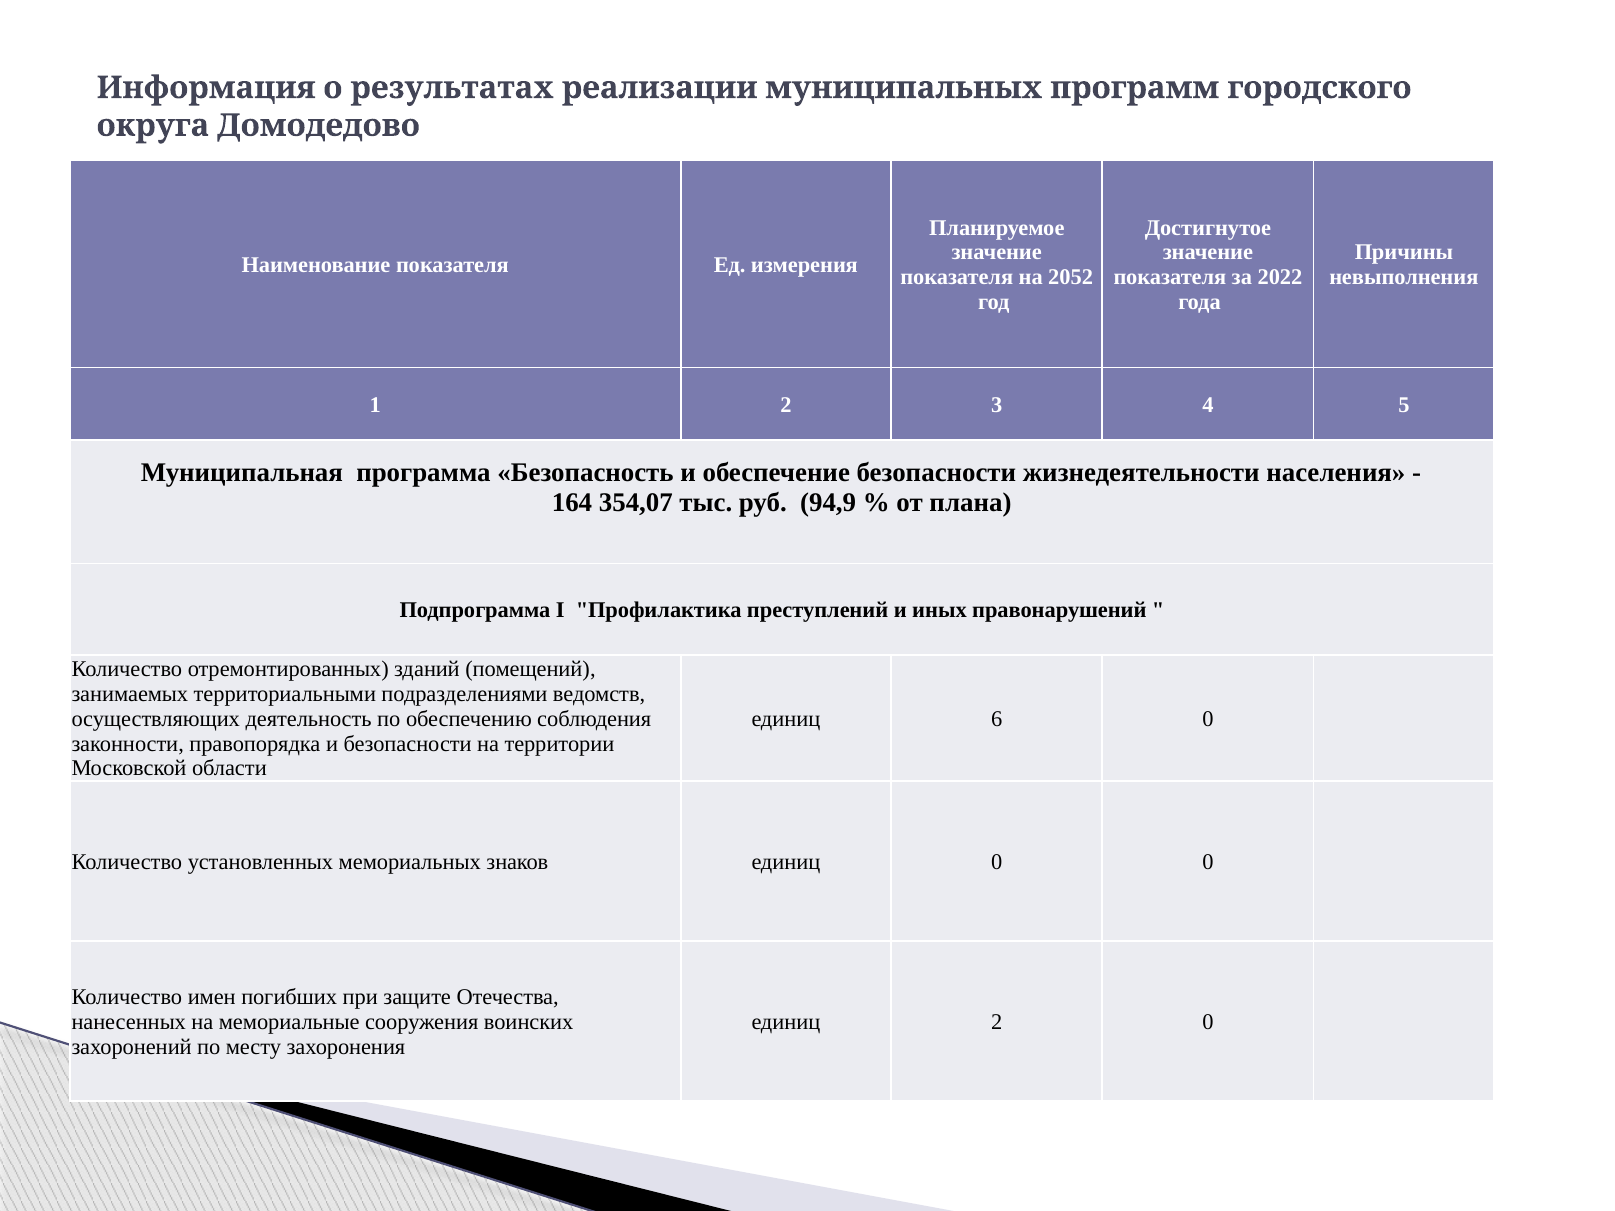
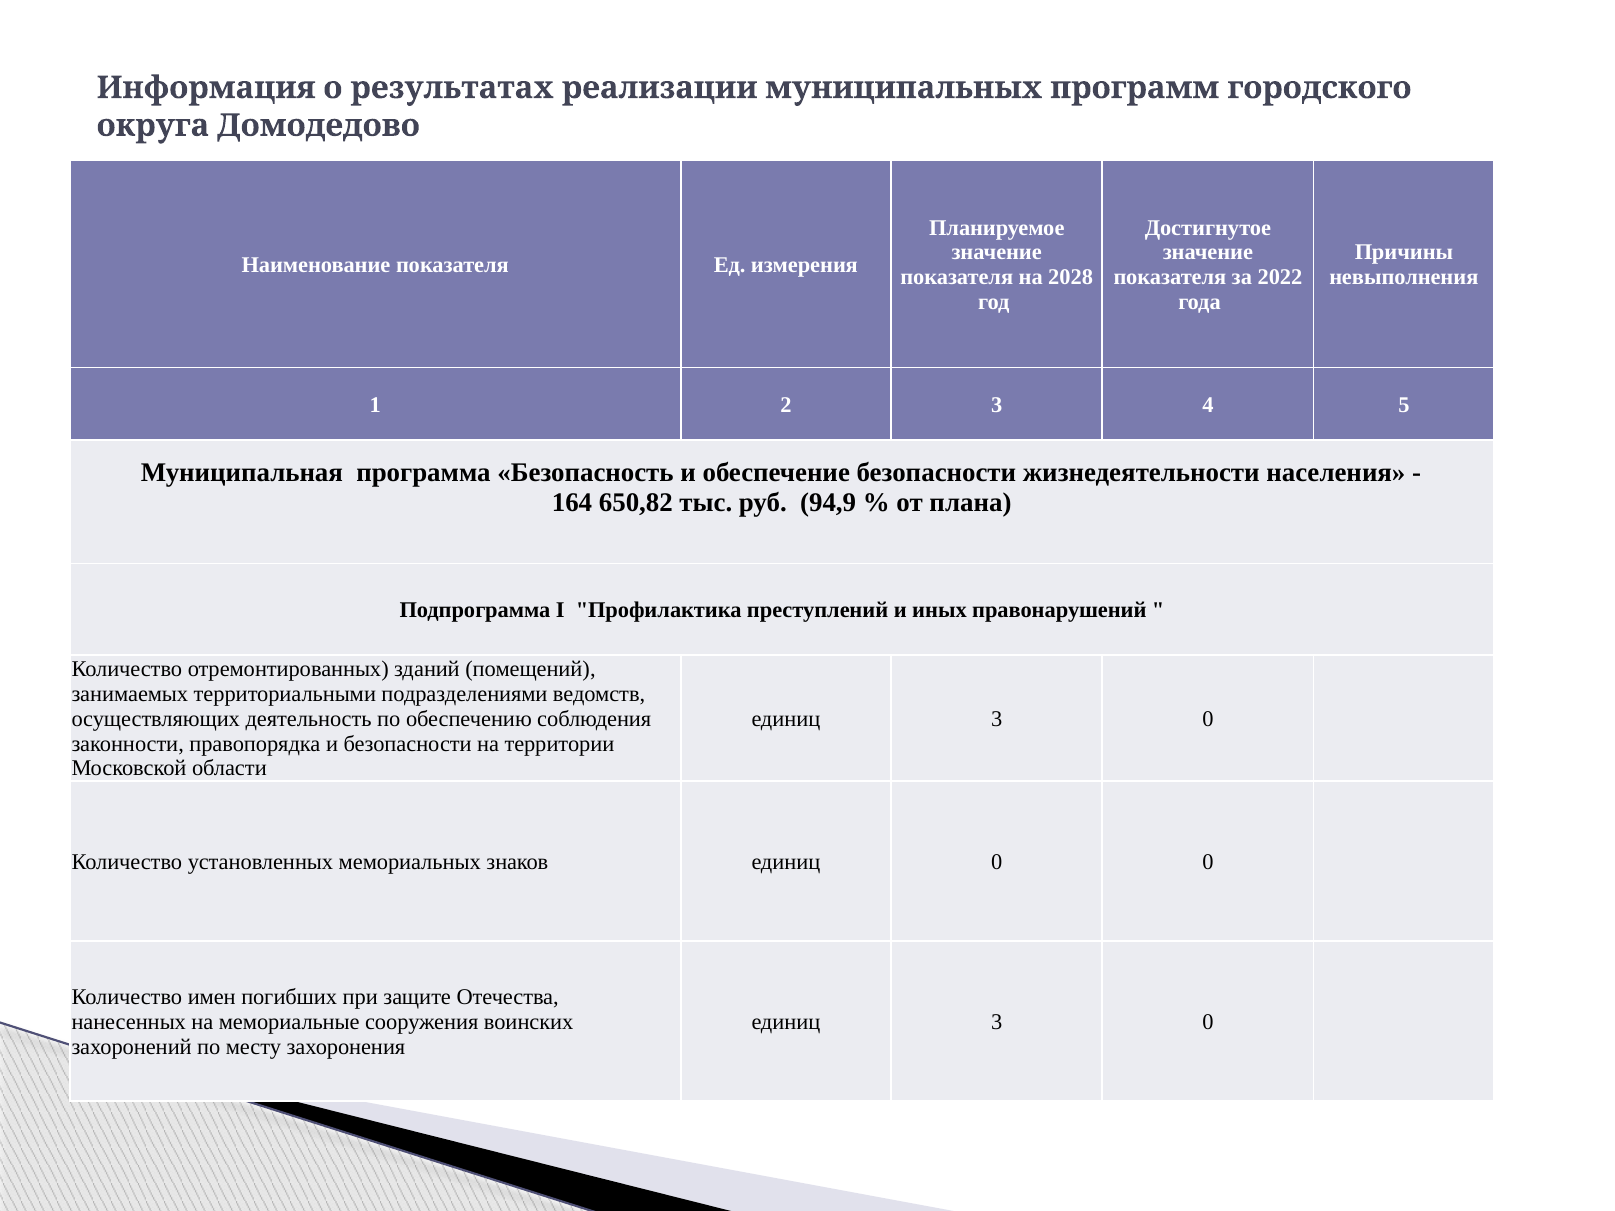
2052: 2052 -> 2028 (1071, 277)
354,07: 354,07 -> 650,82 (636, 503)
6: 6 -> 3 (997, 719)
2: 2 -> 3 (997, 1022)
